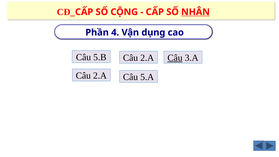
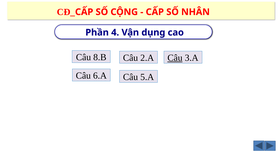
NHÂN underline: present -> none (196, 12)
5.B: 5.B -> 8.B (100, 57)
2.A: 2.A -> 6.A (100, 76)
